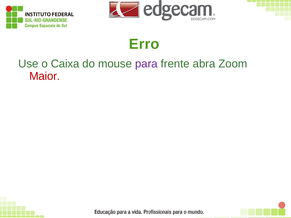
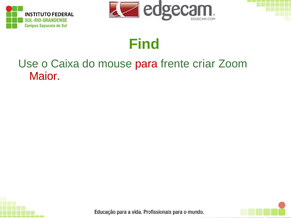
Erro: Erro -> Find (144, 44)
para colour: purple -> red (146, 64)
abra: abra -> criar (204, 64)
